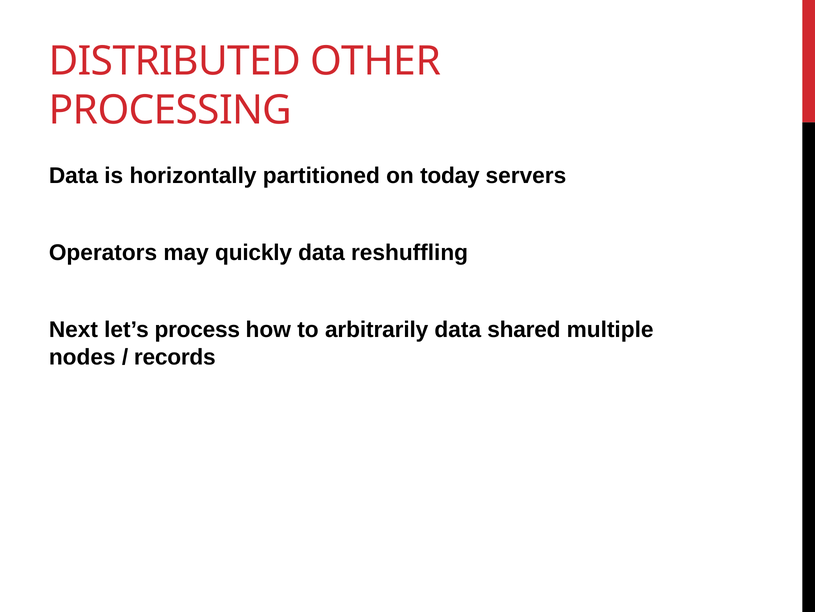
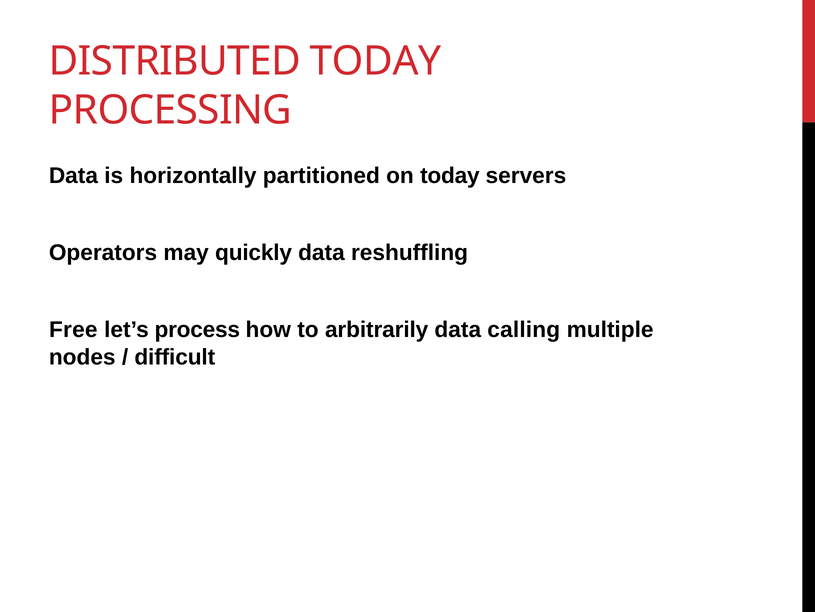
DISTRIBUTED OTHER: OTHER -> TODAY (376, 61)
Next: Next -> Free (73, 329)
shared: shared -> calling (524, 329)
records: records -> difficult (175, 357)
